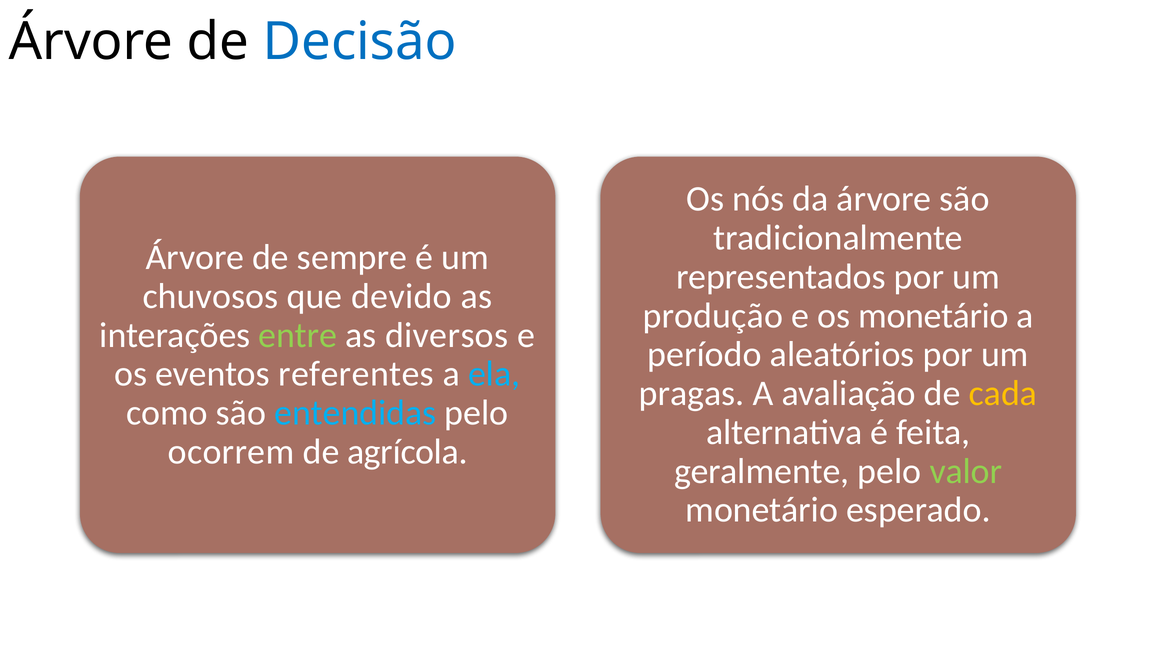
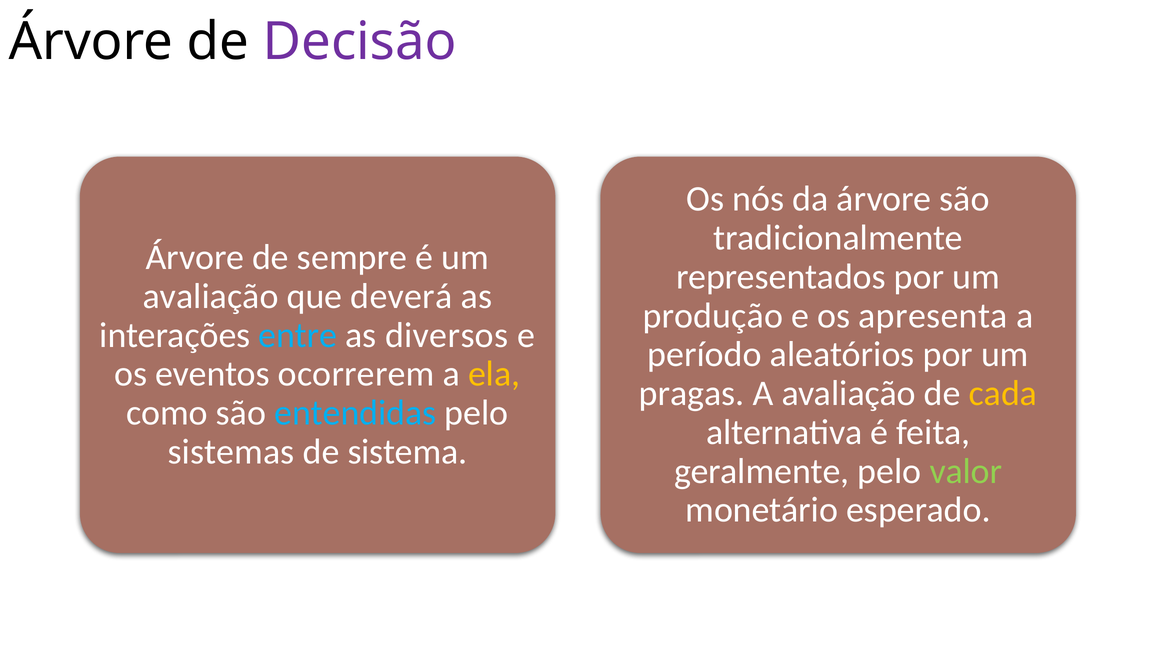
Decisão colour: blue -> purple (360, 42)
chuvosos: chuvosos -> avaliação (211, 296)
devido: devido -> deverá (401, 296)
os monetário: monetário -> apresenta (933, 315)
entre colour: light green -> light blue (298, 335)
referentes: referentes -> ocorrerem (356, 374)
ela colour: light blue -> yellow (494, 374)
ocorrem: ocorrem -> sistemas (231, 451)
agrícola: agrícola -> sistema (407, 451)
